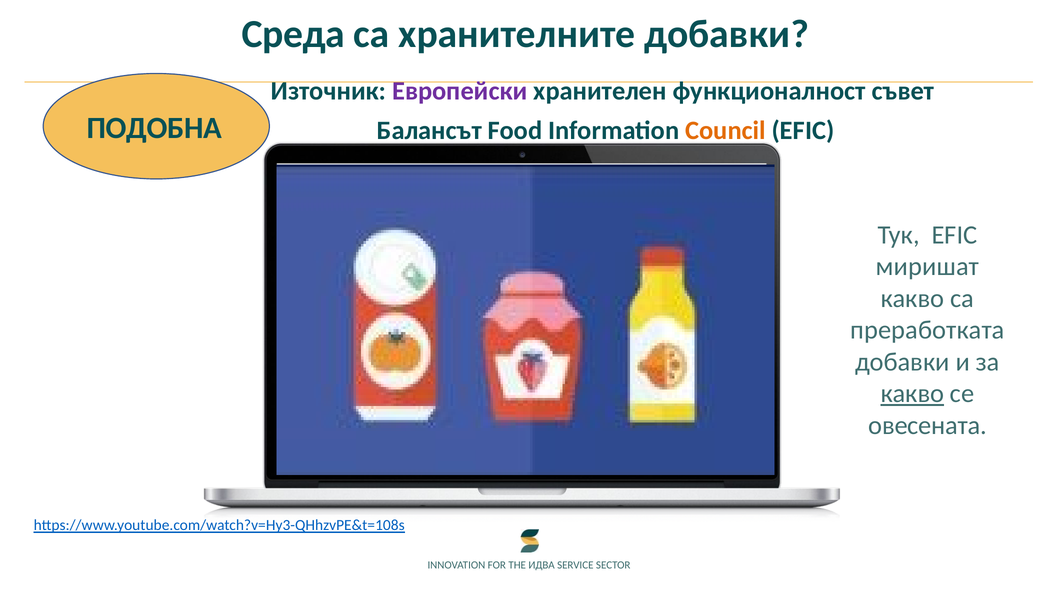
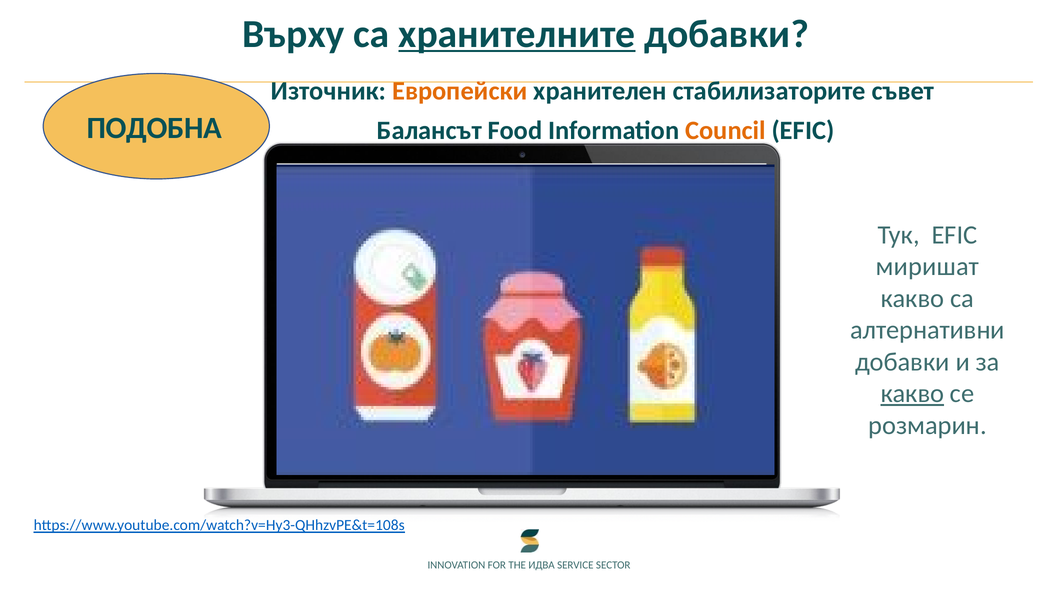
Среда: Среда -> Върху (293, 34)
хранителните underline: none -> present (517, 34)
Европейски colour: purple -> orange (460, 91)
функционалност: функционалност -> стабилизаторите (769, 91)
преработката: преработката -> алтернативни (928, 330)
овесената: овесената -> розмарин (928, 425)
